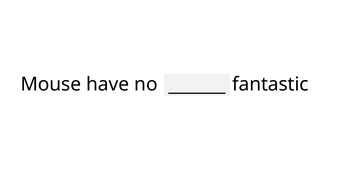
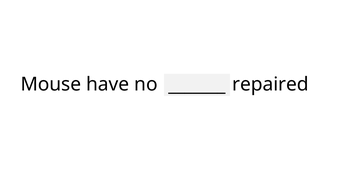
fantastic: fantastic -> repaired (270, 84)
